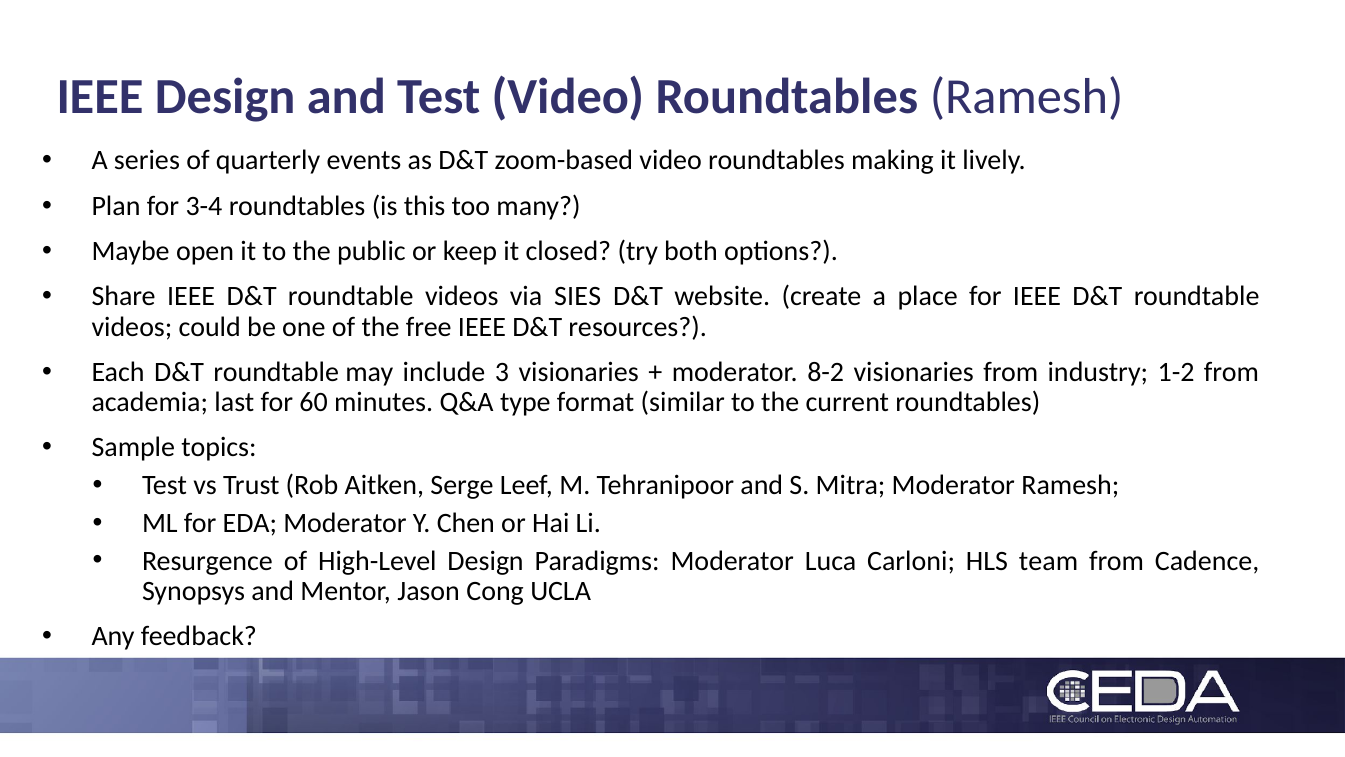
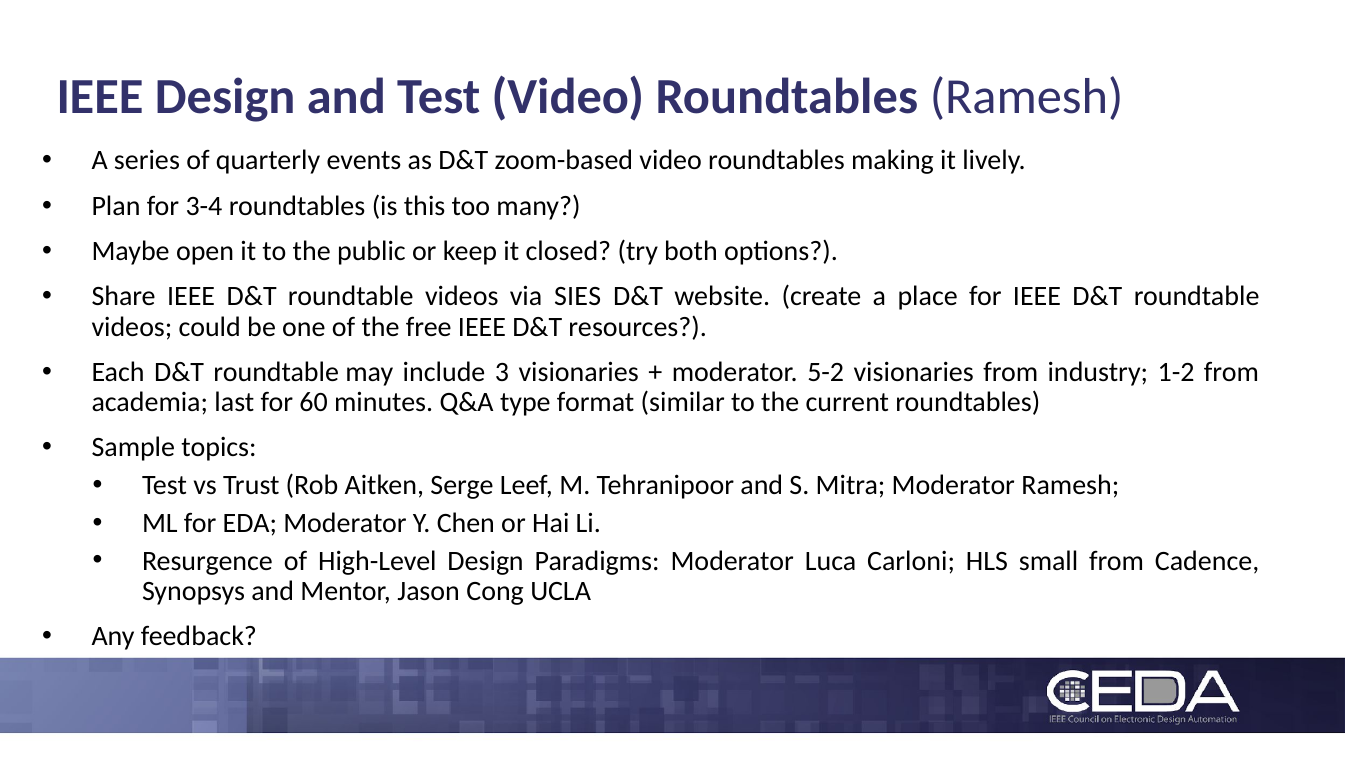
8-2: 8-2 -> 5-2 (826, 372)
team: team -> small (1049, 561)
